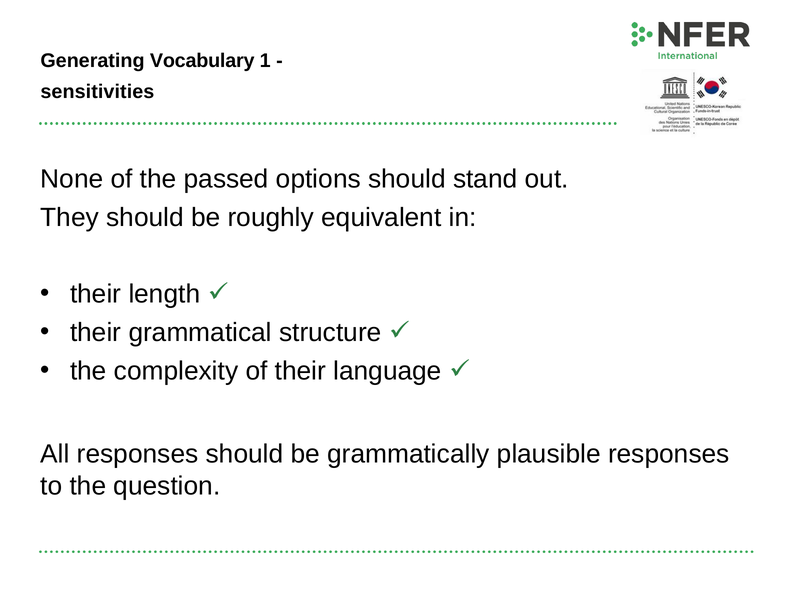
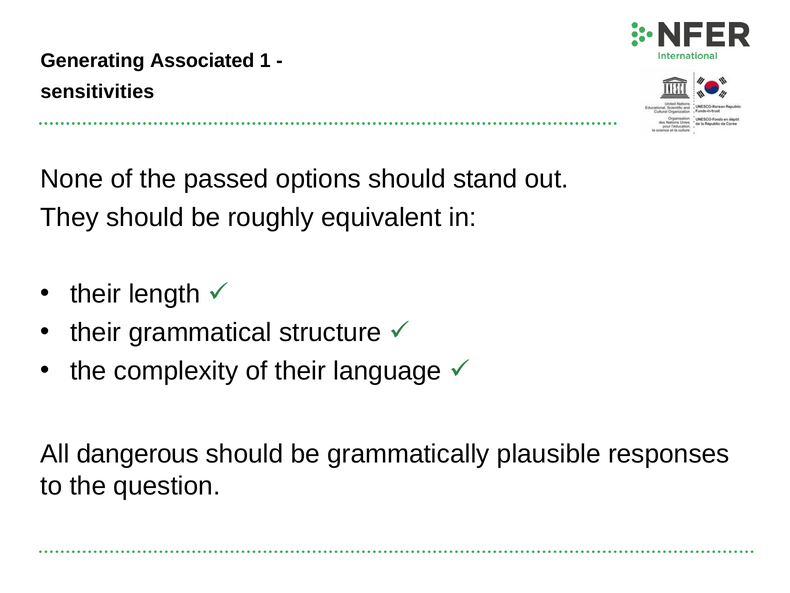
Vocabulary: Vocabulary -> Associated (202, 61)
All responses: responses -> dangerous (138, 454)
